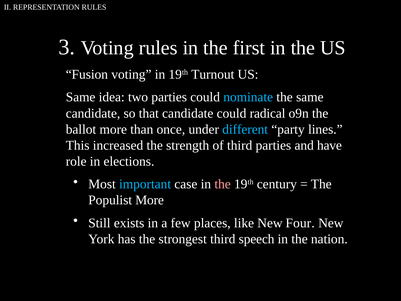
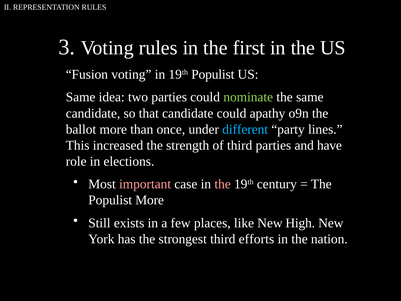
19th Turnout: Turnout -> Populist (213, 74)
nominate colour: light blue -> light green (248, 97)
radical: radical -> apathy (268, 113)
important colour: light blue -> pink (145, 184)
Four: Four -> High (300, 223)
speech: speech -> efforts (256, 239)
